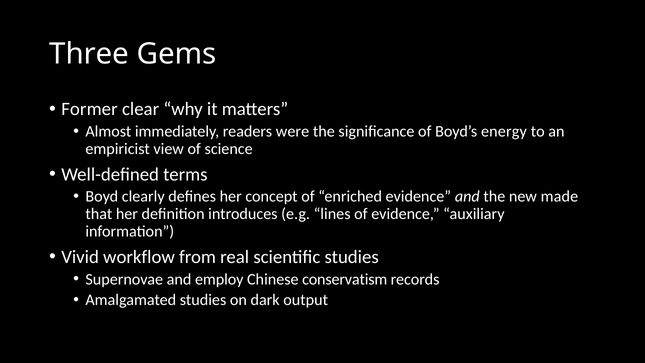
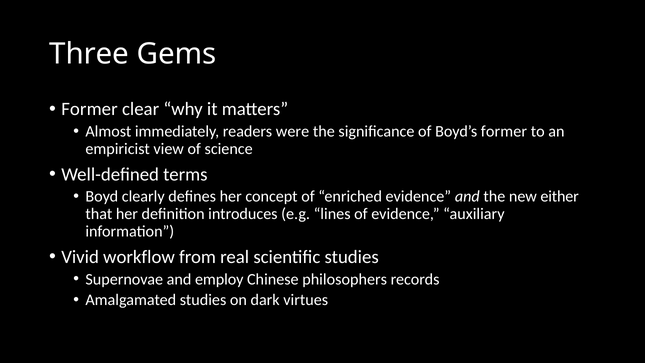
Boyd’s energy: energy -> former (504, 131)
made: made -> either (560, 196)
conservatism: conservatism -> philosophers (345, 279)
output: output -> virtues (306, 300)
